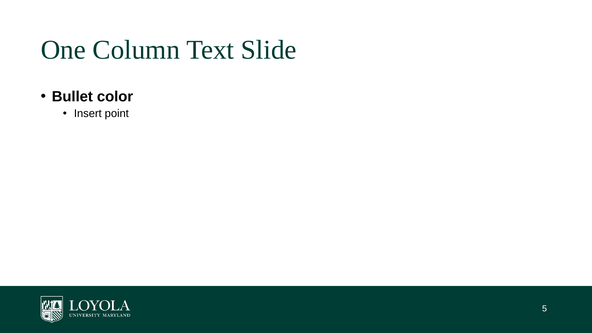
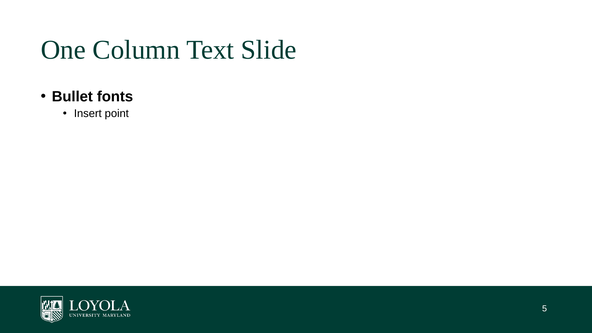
color: color -> fonts (115, 97)
